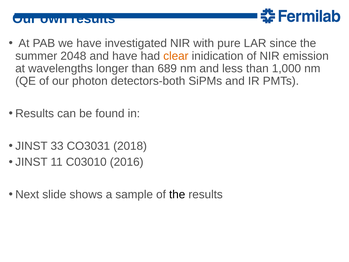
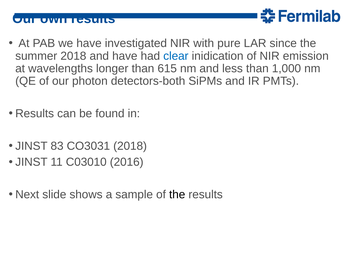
summer 2048: 2048 -> 2018 (73, 56)
clear colour: orange -> blue (176, 56)
689: 689 -> 615 (167, 68)
33: 33 -> 83 (57, 146)
